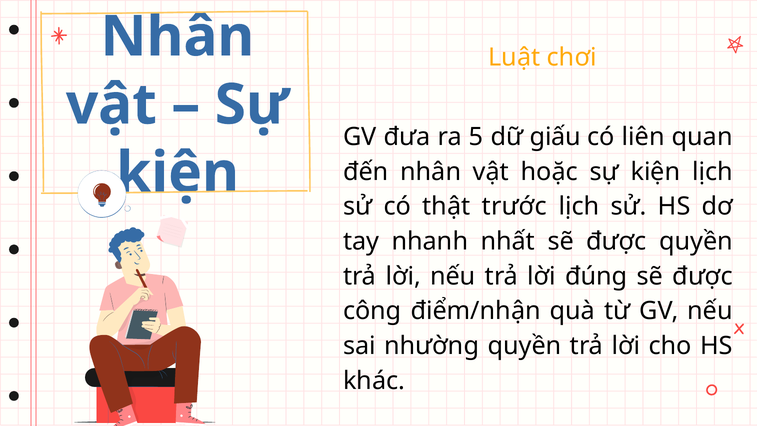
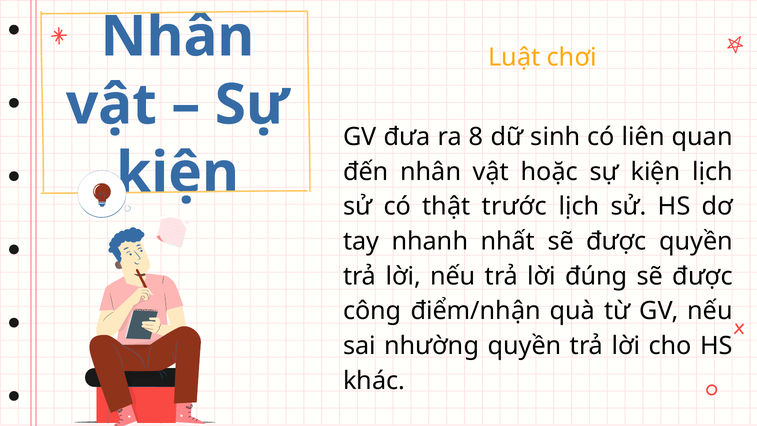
5: 5 -> 8 (476, 137)
giấu: giấu -> sinh (555, 137)
